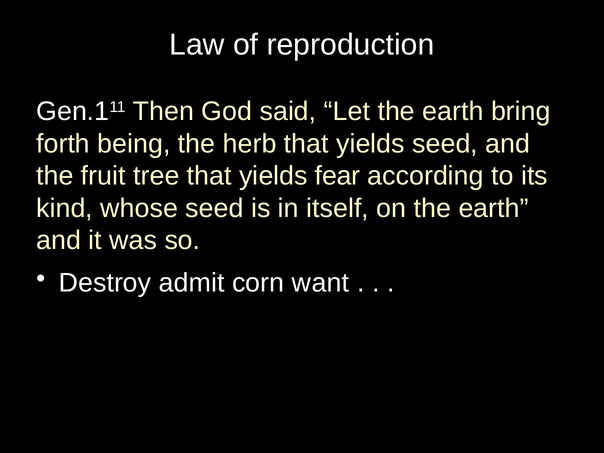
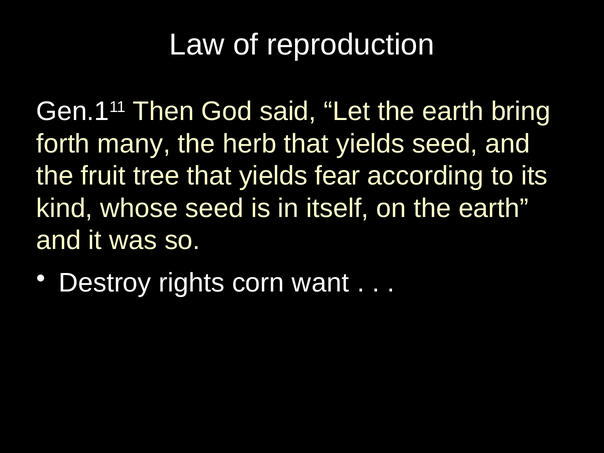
being: being -> many (134, 144)
admit: admit -> rights (192, 283)
